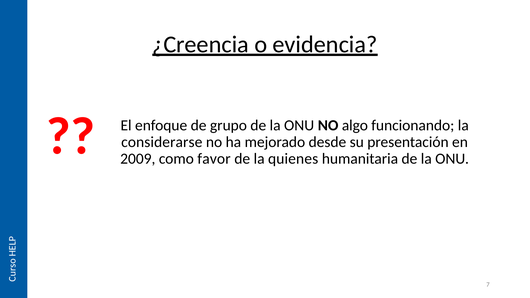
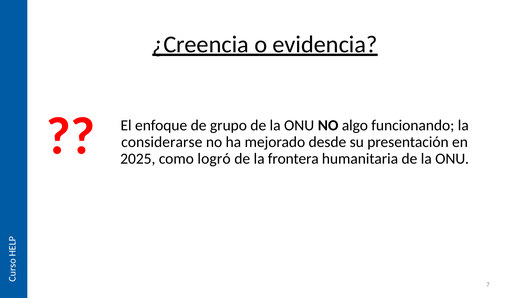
2009: 2009 -> 2025 (138, 159)
favor: favor -> logró (214, 159)
quienes: quienes -> frontera (293, 159)
